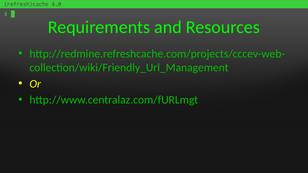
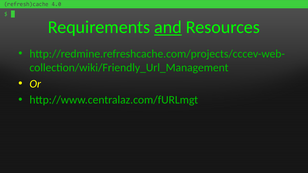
and underline: none -> present (168, 27)
